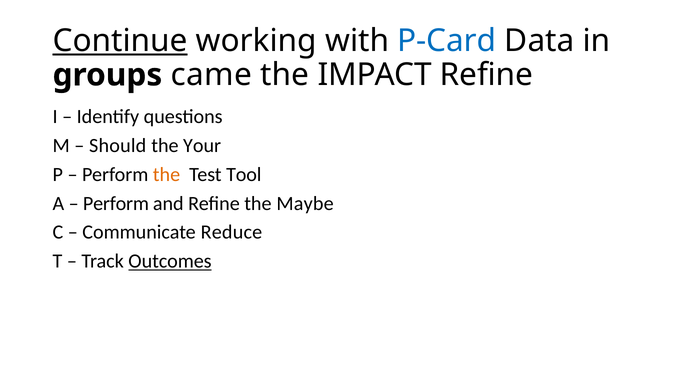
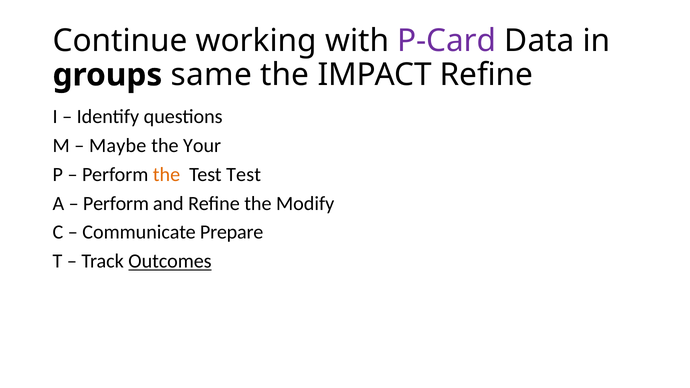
Continue underline: present -> none (120, 41)
P-Card colour: blue -> purple (447, 41)
came: came -> same (211, 75)
Should: Should -> Maybe (118, 146)
Test Tool: Tool -> Test (244, 175)
Maybe: Maybe -> Modify (305, 203)
Reduce: Reduce -> Prepare (232, 232)
